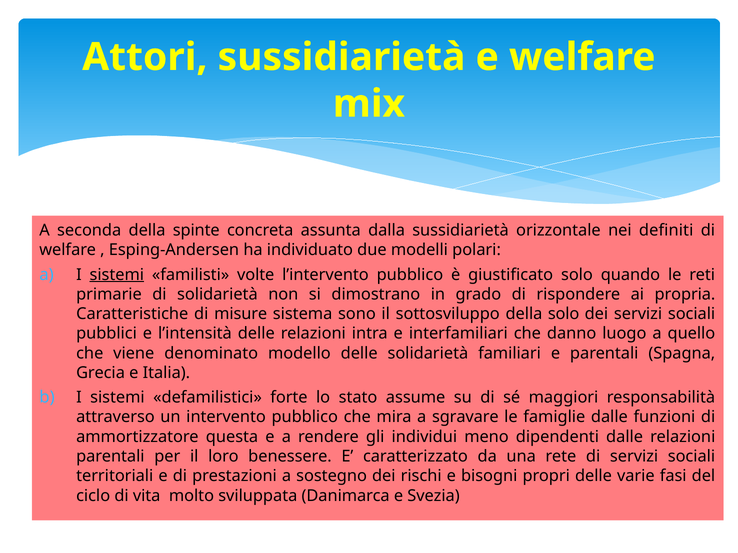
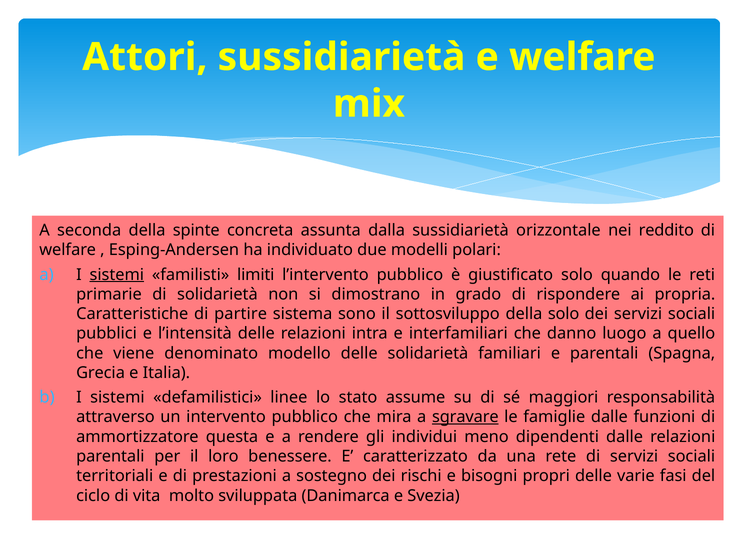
definiti: definiti -> reddito (666, 231)
volte: volte -> limiti (256, 275)
misure: misure -> partire (241, 314)
forte: forte -> linee (289, 398)
sgravare underline: none -> present (465, 417)
